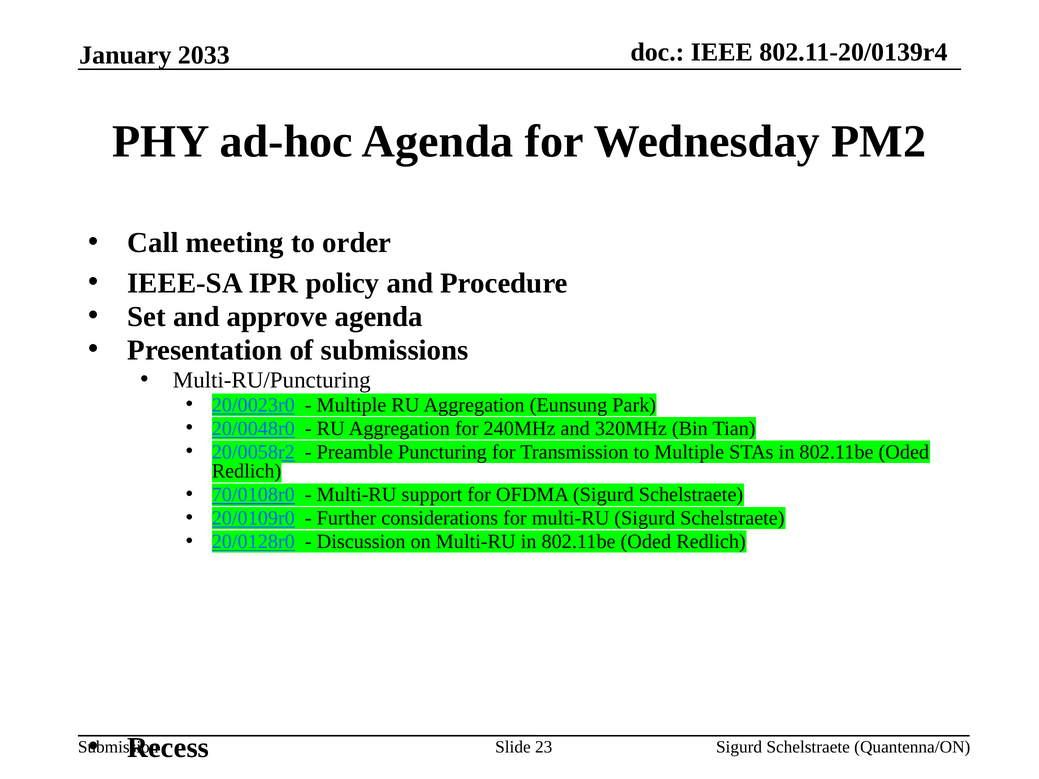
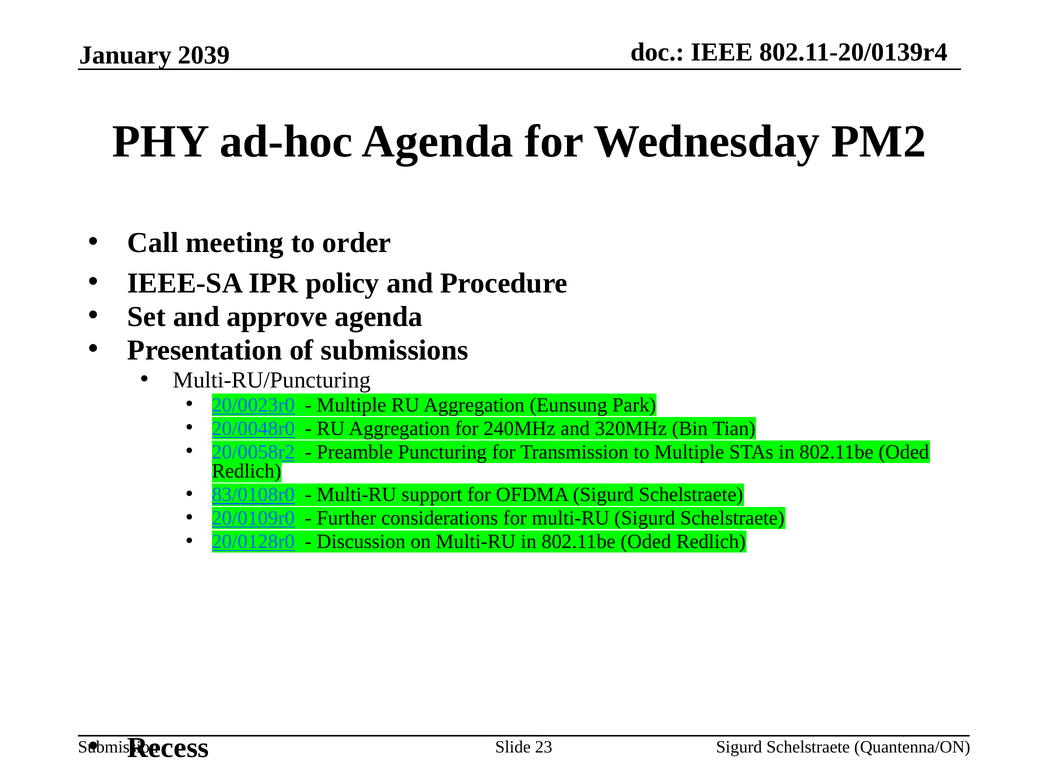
2033: 2033 -> 2039 (204, 55)
70/0108r0: 70/0108r0 -> 83/0108r0 (253, 495)
